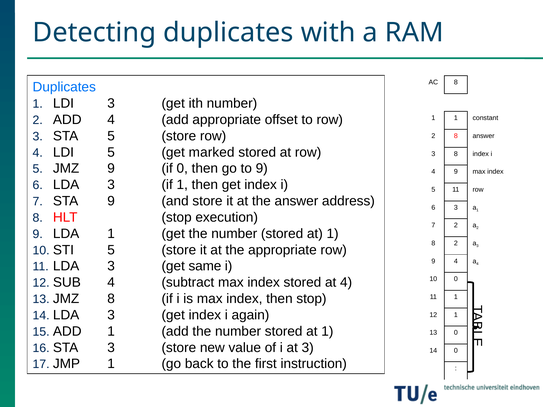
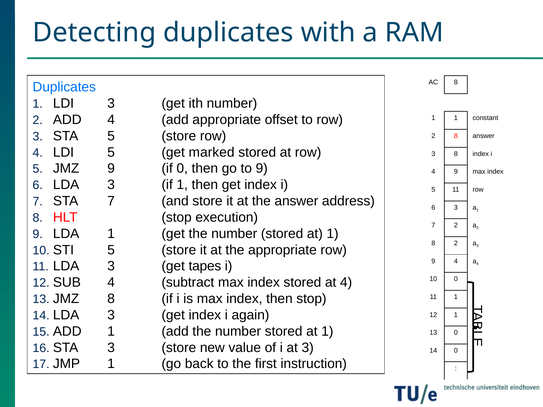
STA 9: 9 -> 7 (111, 201)
same: same -> tapes (205, 266)
